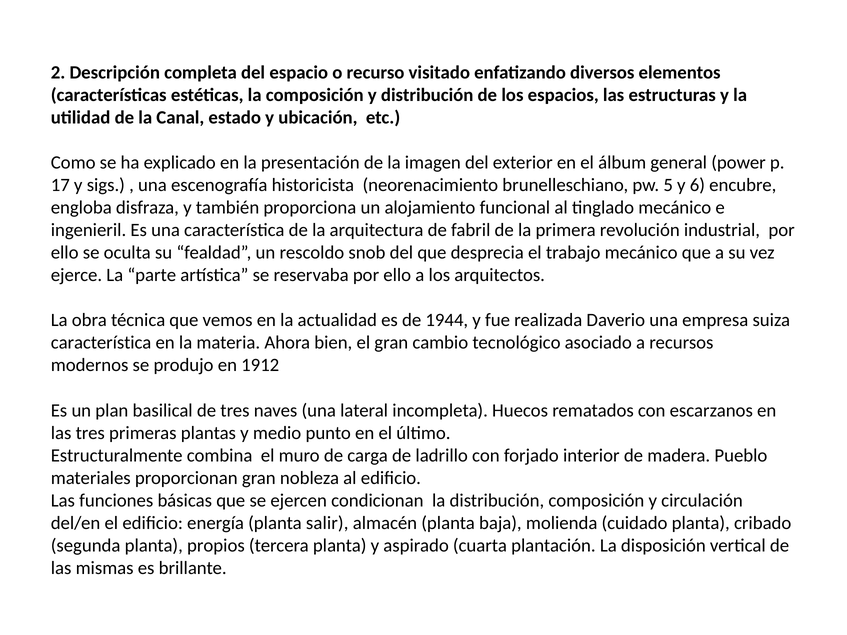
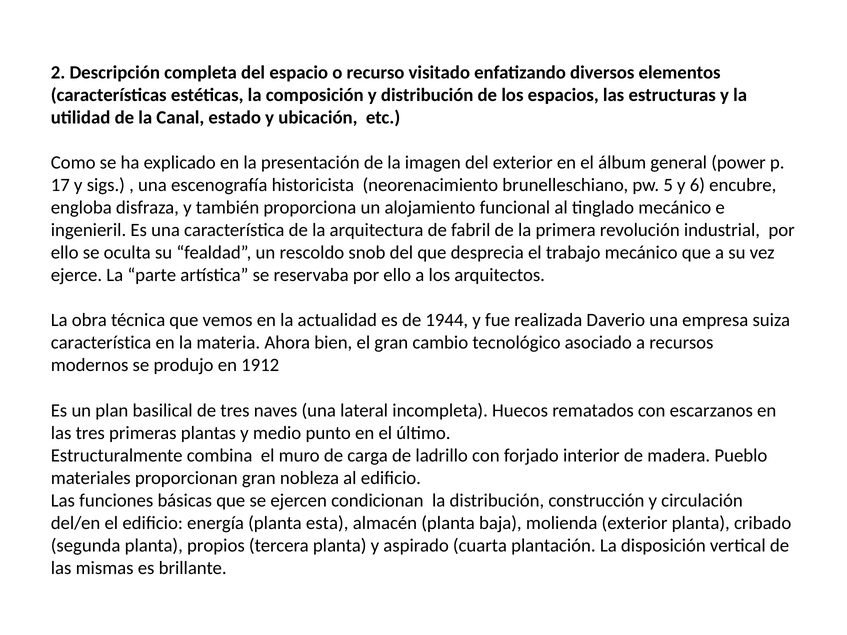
distribución composición: composición -> construcción (596, 501)
salir: salir -> esta (327, 523)
molienda cuidado: cuidado -> exterior (635, 523)
